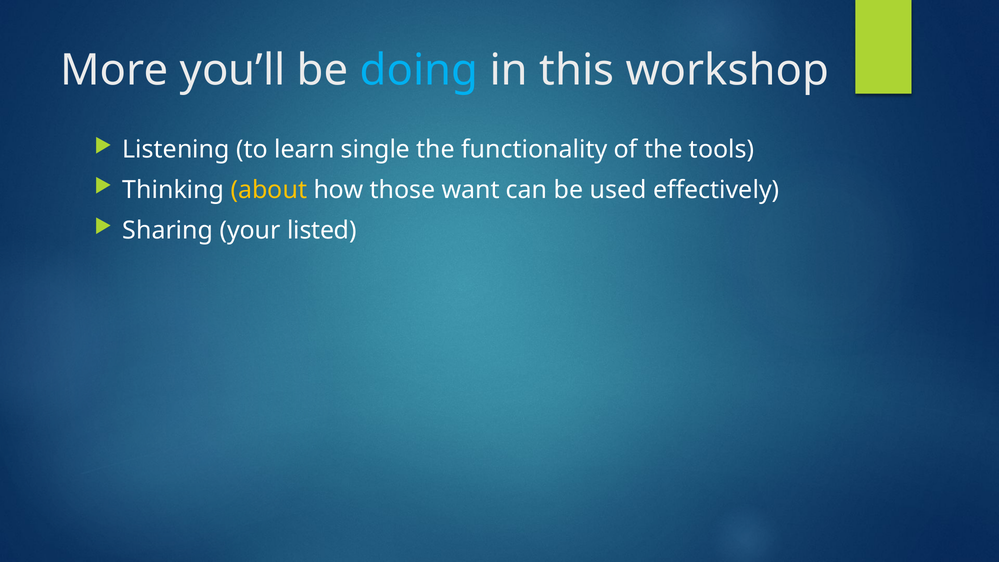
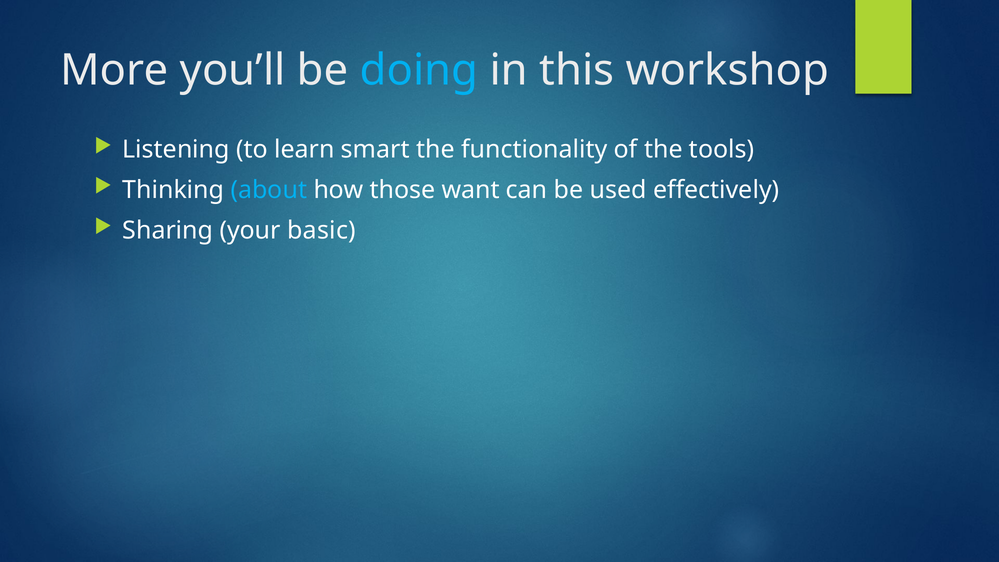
single: single -> smart (375, 150)
about colour: yellow -> light blue (269, 190)
listed: listed -> basic (322, 230)
